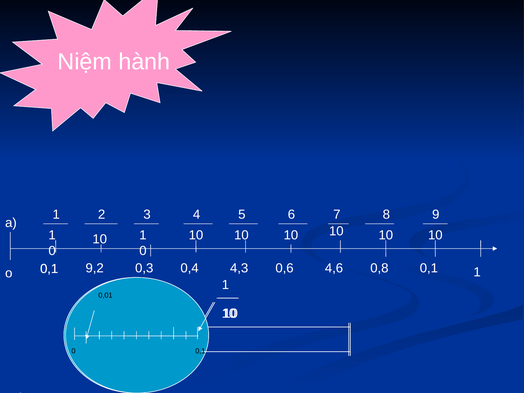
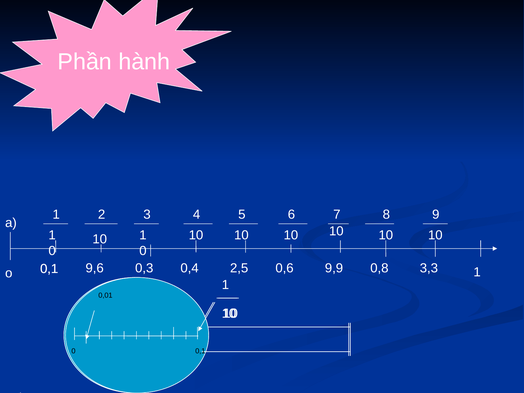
Niệm: Niệm -> Phần (85, 62)
9,2: 9,2 -> 9,6 (95, 268)
4,3: 4,3 -> 2,5 (239, 268)
4,6: 4,6 -> 9,9 (334, 268)
0,8 0,1: 0,1 -> 3,3 (429, 268)
